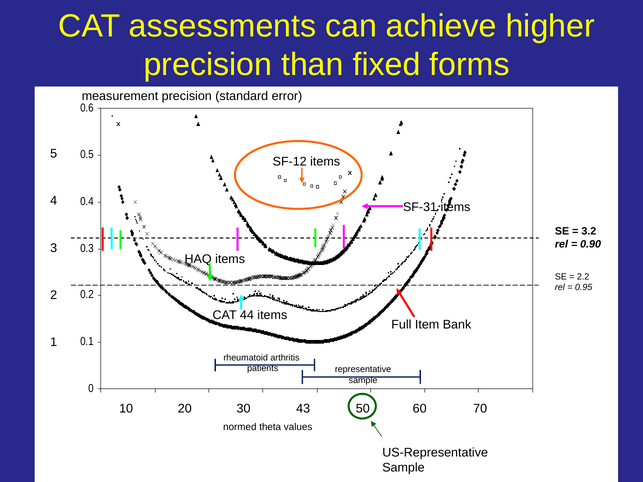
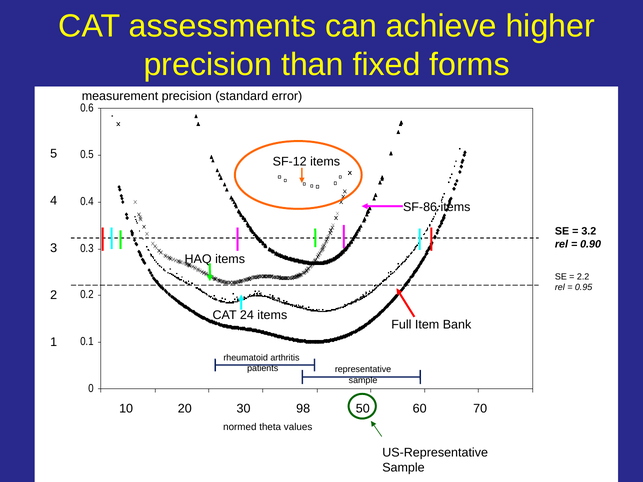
SF-31: SF-31 -> SF-86 (420, 207)
44: 44 -> 24 (247, 315)
43: 43 -> 98 (303, 409)
